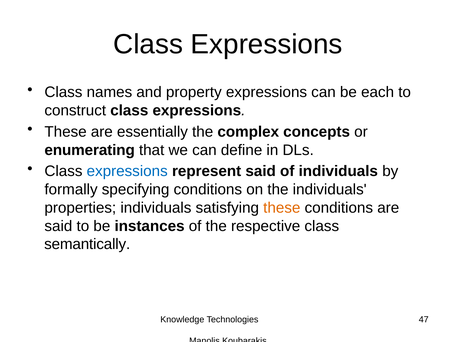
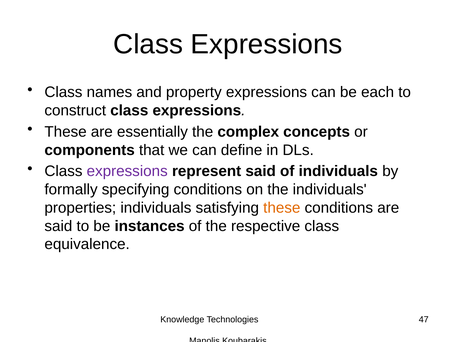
enumerating: enumerating -> components (90, 150)
expressions colour: blue -> purple (127, 171)
semantically: semantically -> equivalence (87, 244)
